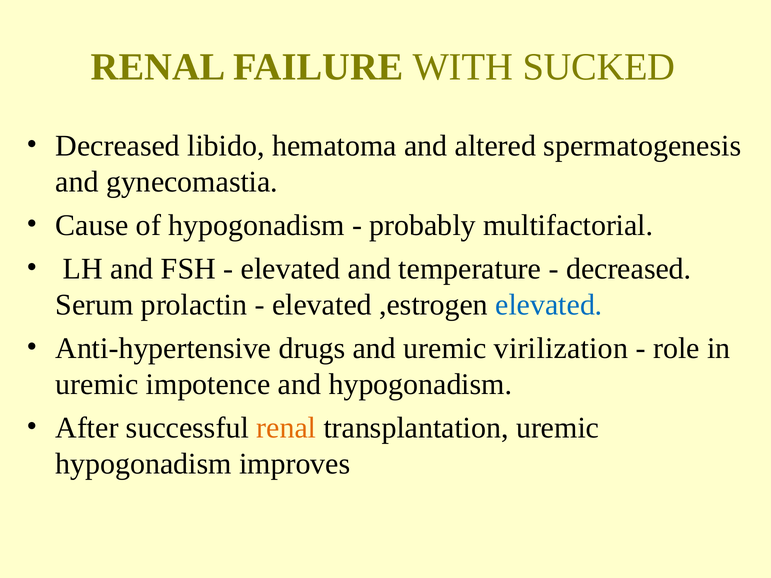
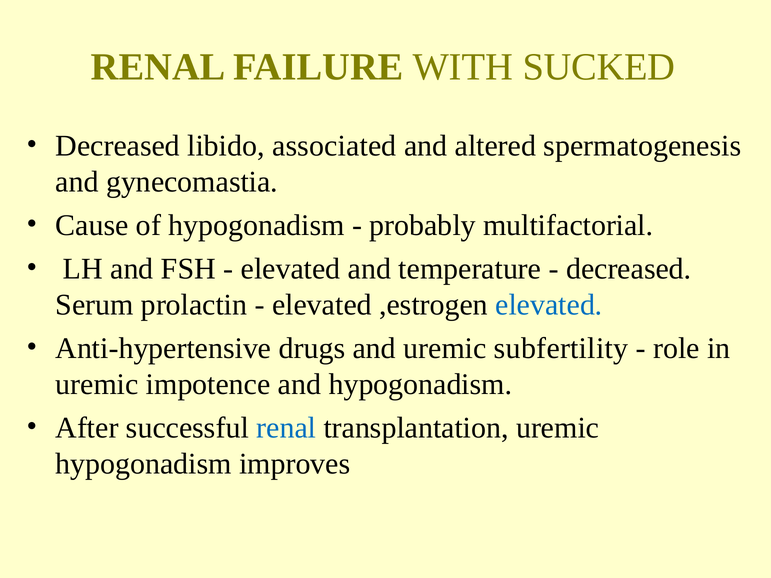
hematoma: hematoma -> associated (334, 146)
virilization: virilization -> subfertility (561, 348)
renal colour: orange -> blue (286, 428)
